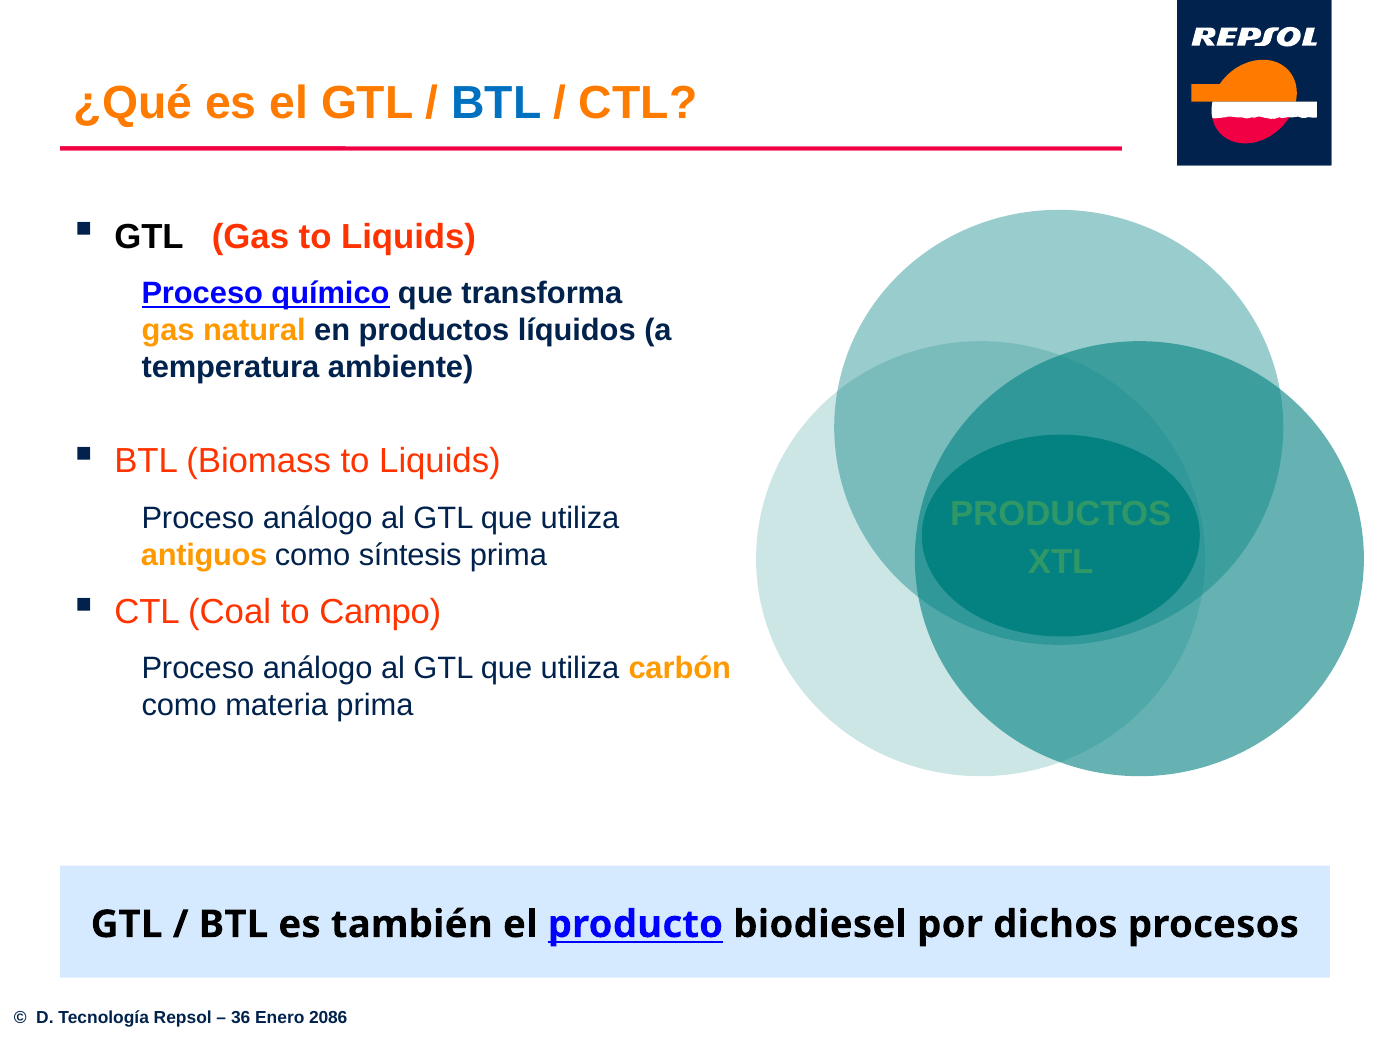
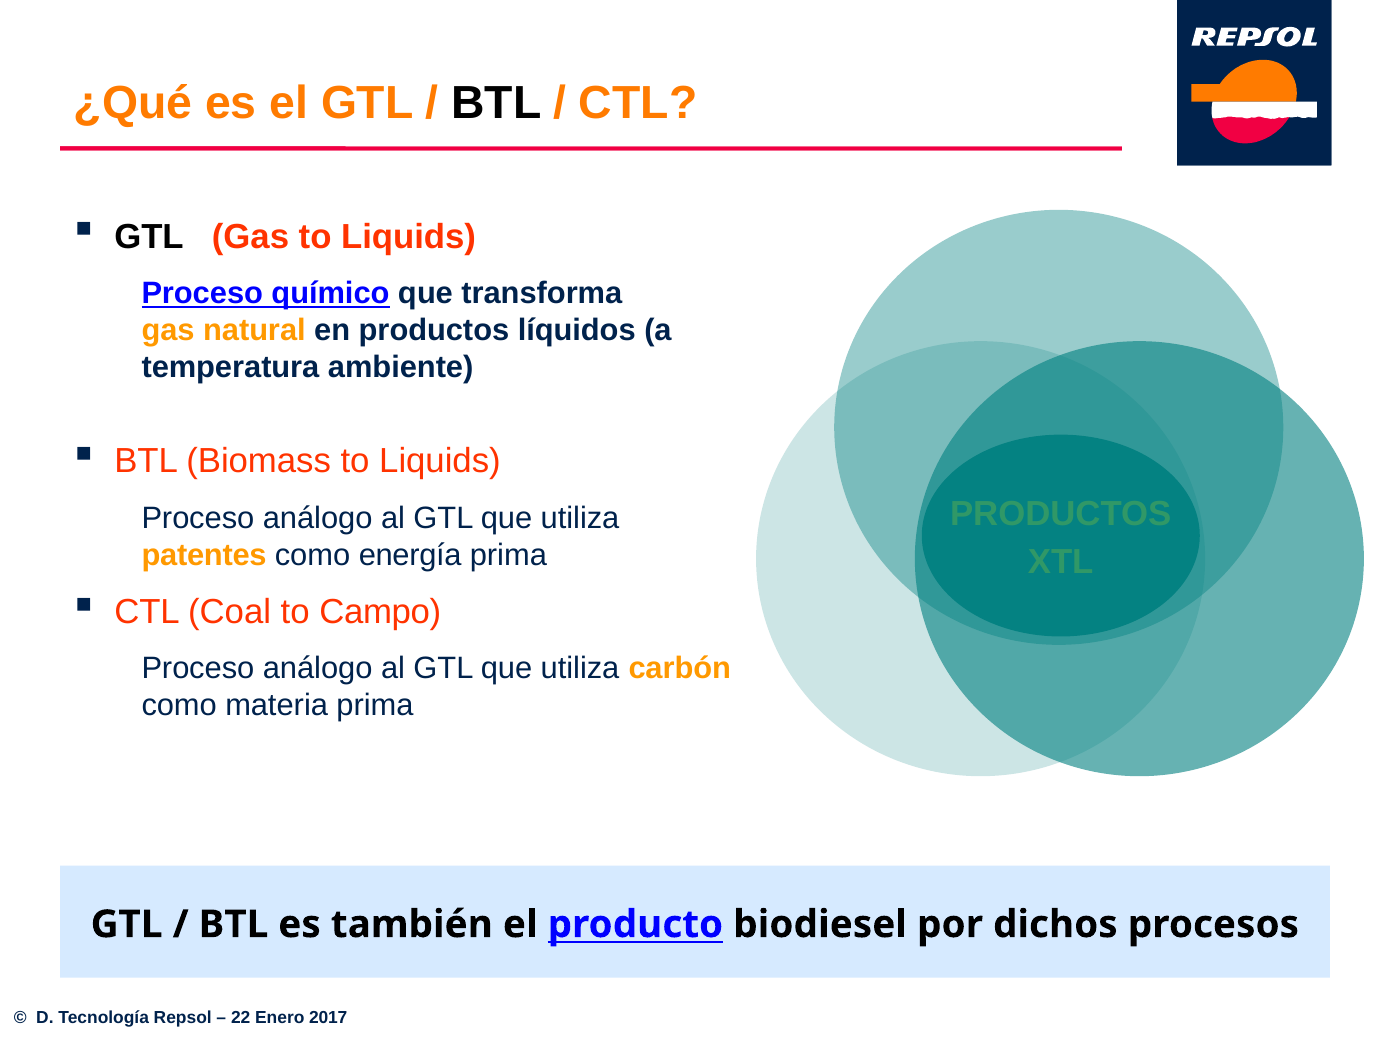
BTL colour: blue -> black (496, 103)
antiguos: antiguos -> patentes (204, 555)
síntesis: síntesis -> energía (410, 555)
36: 36 -> 22 (241, 1018)
2086: 2086 -> 2017 (328, 1018)
